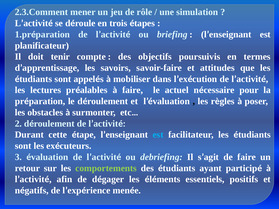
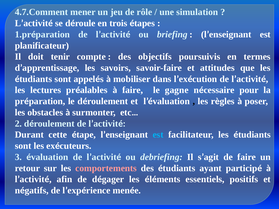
2.3.Comment: 2.3.Comment -> 4.7.Comment (41, 12)
actuel: actuel -> gagne (177, 90)
comportements colour: light green -> pink (106, 168)
